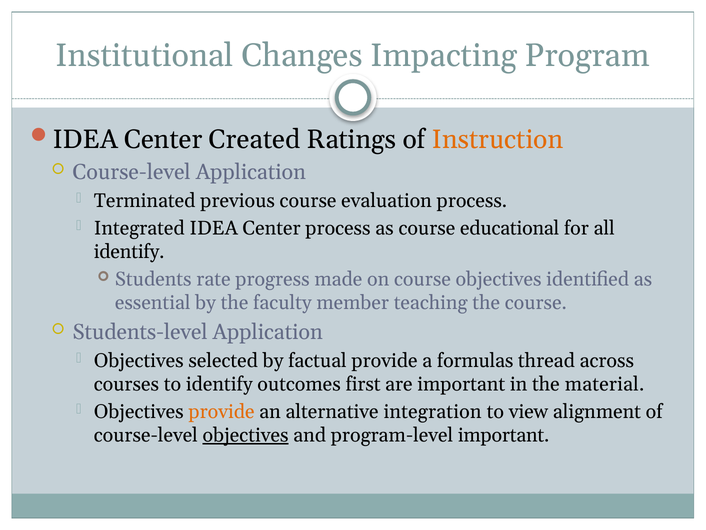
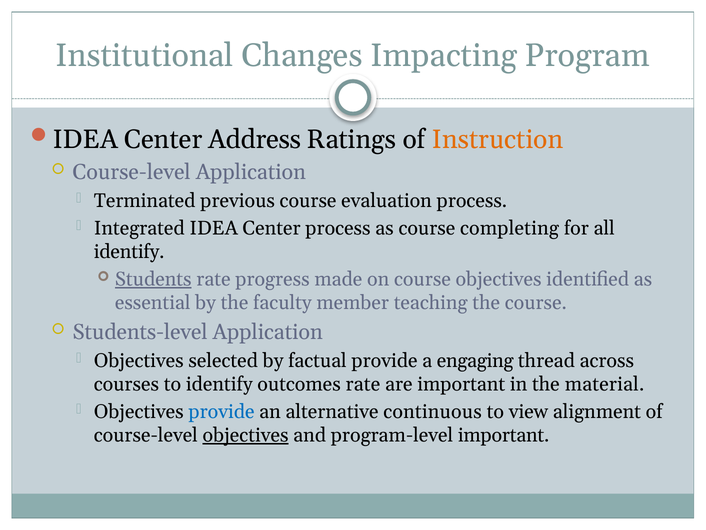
Created: Created -> Address (255, 139)
educational: educational -> completing (509, 228)
Students underline: none -> present (153, 279)
formulas: formulas -> engaging (475, 360)
outcomes first: first -> rate (363, 384)
provide colour: orange -> blue (221, 411)
integration: integration -> continuous (433, 411)
